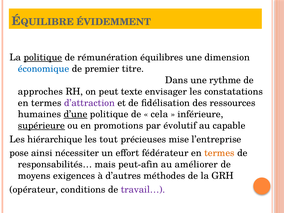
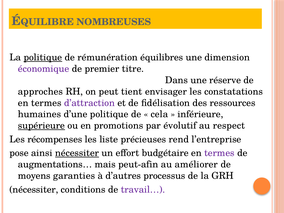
ÉVIDEMMENT: ÉVIDEMMENT -> NOMBREUSES (114, 22)
économique colour: blue -> purple (44, 69)
rythme: rythme -> réserve (225, 80)
texte: texte -> tient (132, 92)
d’une underline: present -> none (76, 114)
capable: capable -> respect (229, 126)
hiérarchique: hiérarchique -> récompenses (55, 139)
tout: tout -> liste (109, 139)
mise: mise -> rend (179, 139)
nécessiter underline: none -> present (77, 153)
fédérateur: fédérateur -> budgétaire (165, 153)
termes colour: orange -> purple (219, 153)
responsabilités…: responsabilités… -> augmentations… (55, 164)
exigences: exigences -> garanties (74, 176)
méthodes: méthodes -> processus (164, 176)
opérateur: opérateur -> nécessiter (34, 190)
